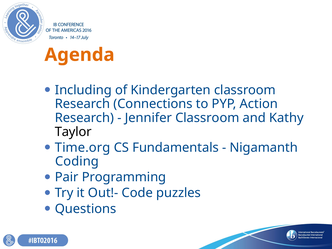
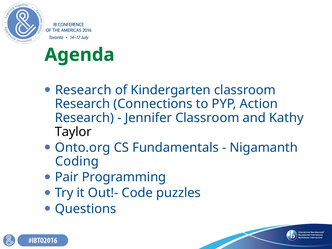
Agenda colour: orange -> green (79, 55)
Including: Including -> Research (83, 90)
Time.org: Time.org -> Onto.org (83, 148)
